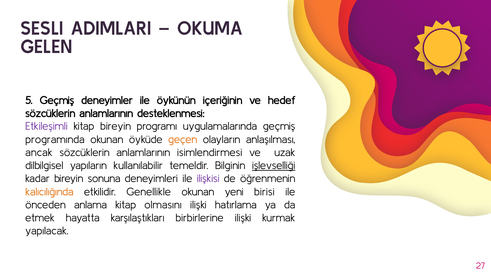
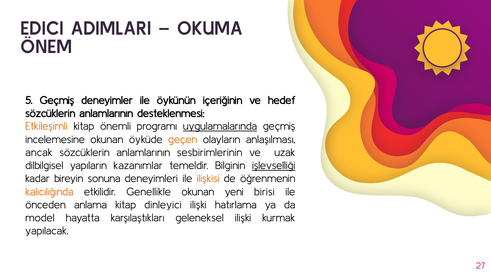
SESLI: SESLI -> EDICI (42, 28)
GELEN: GELEN -> ÖNEM (46, 47)
Etkileşimli colour: purple -> orange (46, 126)
kitap bireyin: bireyin -> önemli (116, 126)
uygulamalarında underline: none -> present (220, 126)
programında: programında -> incelemesine (55, 140)
isimlendirmesi: isimlendirmesi -> sesbirimlerinin (210, 153)
kullanılabilir: kullanılabilir -> kazanımlar (138, 166)
ilişkisi colour: purple -> orange (208, 179)
olmasını: olmasını -> dinleyici (163, 205)
etmek: etmek -> model (40, 218)
birbirlerine: birbirlerine -> geleneksel (200, 218)
